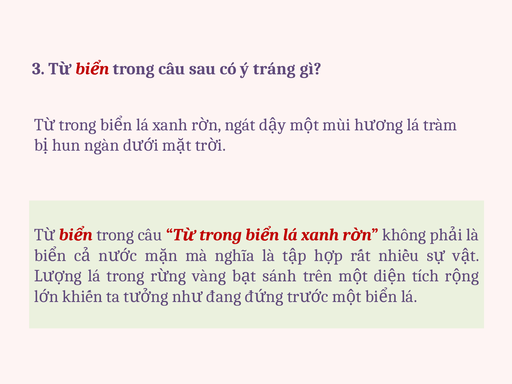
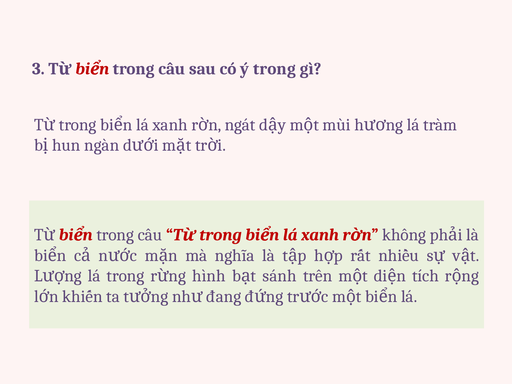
ý tráng: tráng -> trong (274, 69)
vàng: vàng -> hình (209, 276)
